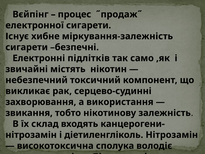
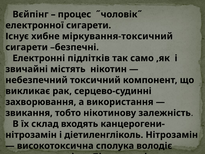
˝продаж˝: ˝продаж˝ -> ˝чоловік˝ (119, 14)
міркування-залежність: міркування-залежність -> міркування-токсичний (117, 36)
